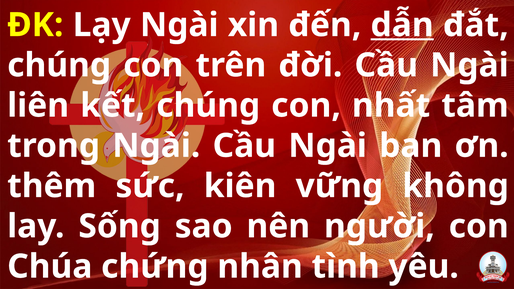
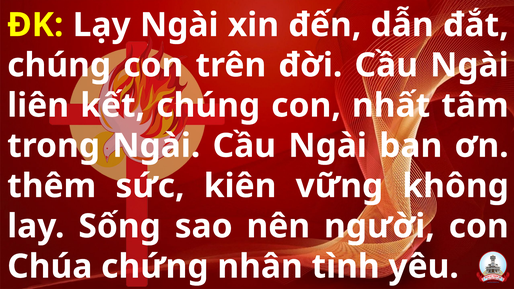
dẫn underline: present -> none (402, 25)
